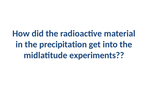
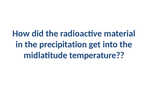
experiments: experiments -> temperature (97, 55)
